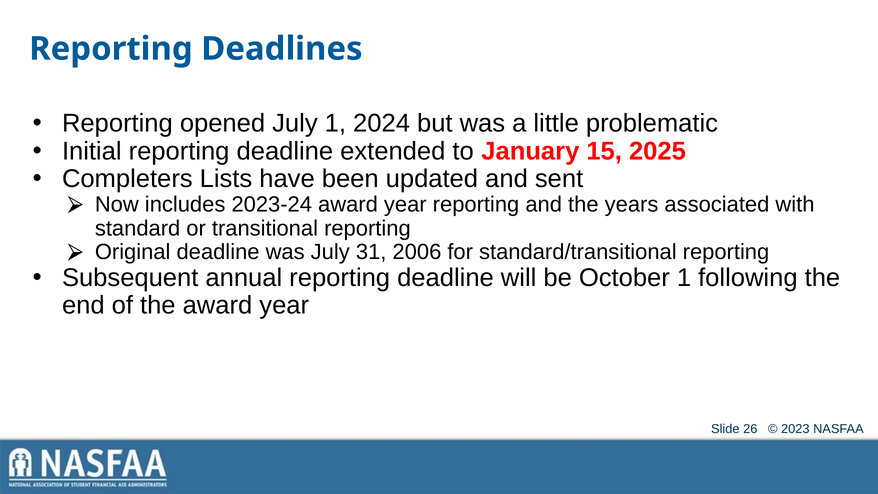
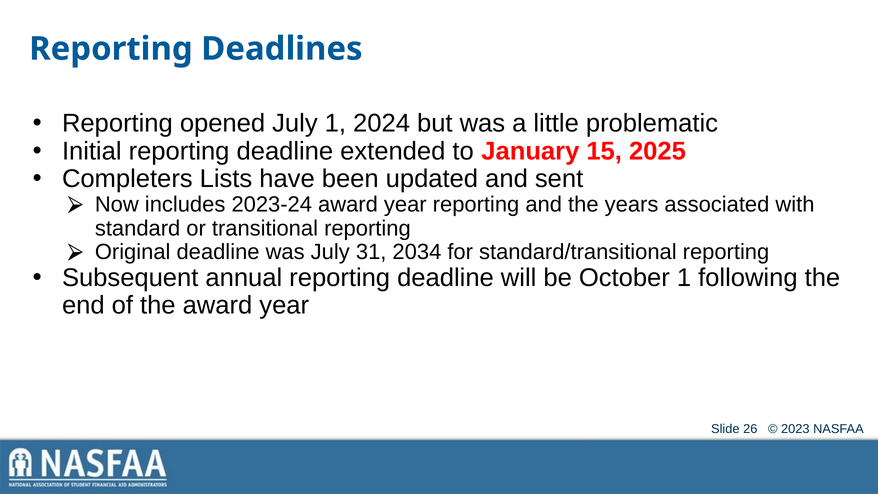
2006: 2006 -> 2034 (417, 252)
